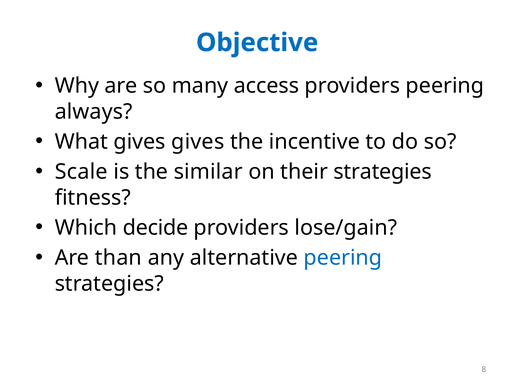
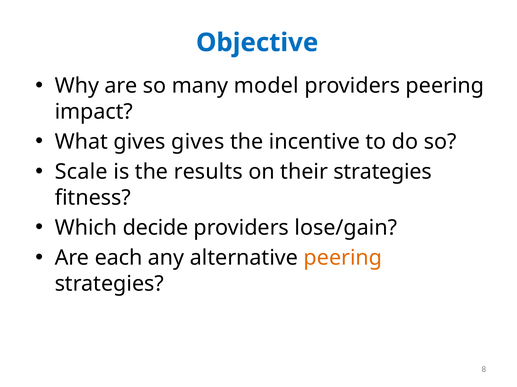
access: access -> model (266, 86)
always: always -> impact (94, 112)
similar: similar -> results (208, 172)
than: than -> each (119, 258)
peering colour: blue -> orange (343, 258)
